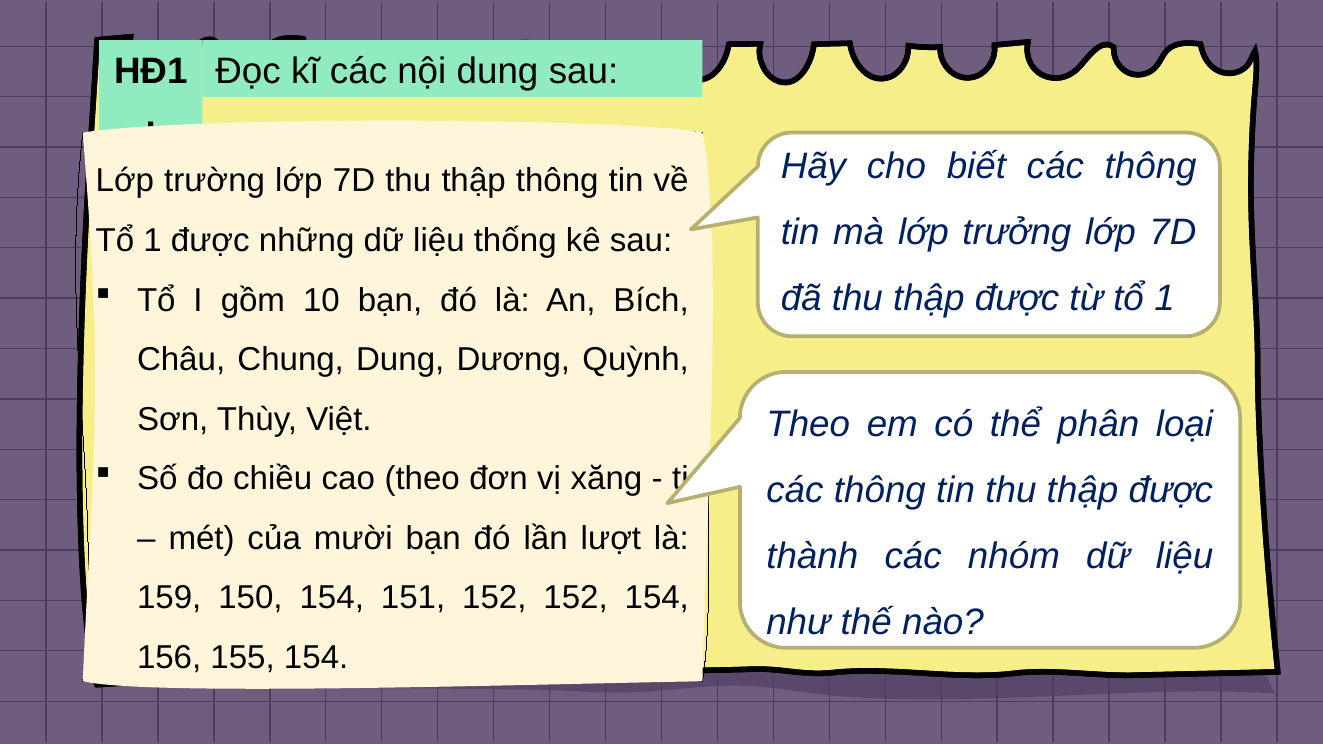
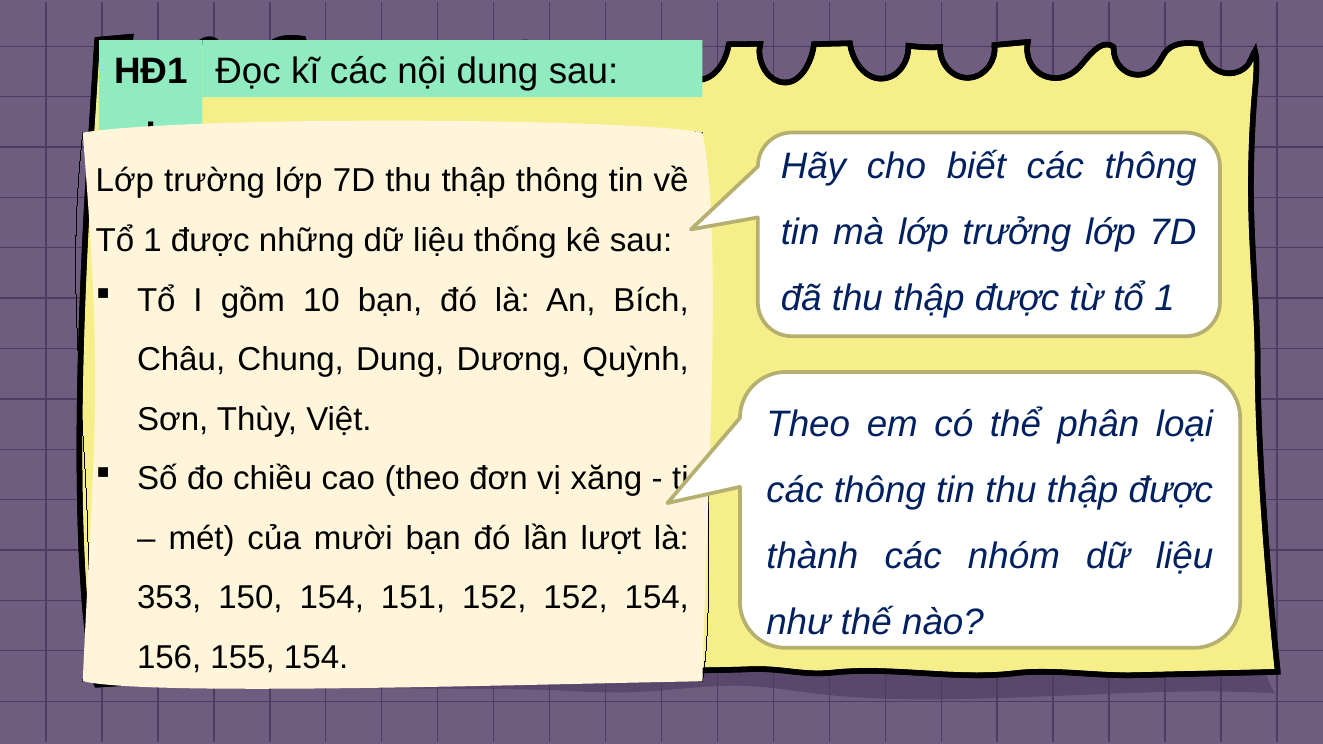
159: 159 -> 353 (169, 598)
